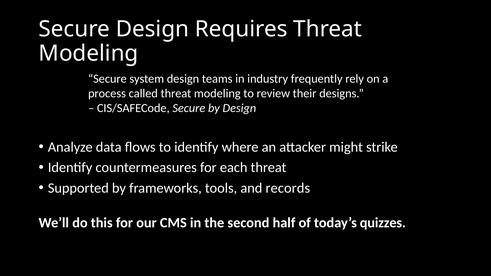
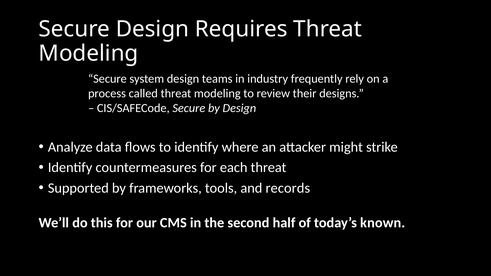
quizzes: quizzes -> known (383, 223)
